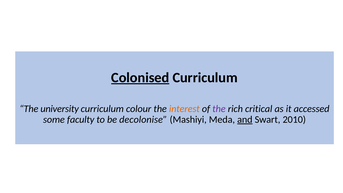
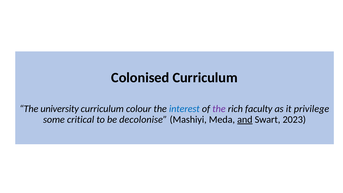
Colonised underline: present -> none (140, 78)
interest colour: orange -> blue (184, 109)
critical: critical -> faculty (259, 109)
accessed: accessed -> privilege (312, 109)
faculty: faculty -> critical (81, 119)
2010: 2010 -> 2023 (294, 119)
